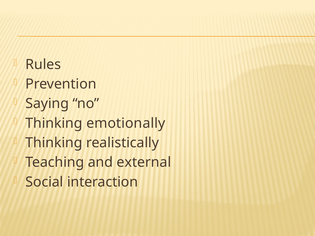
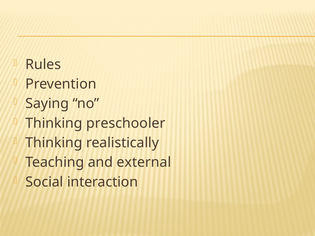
emotionally: emotionally -> preschooler (126, 123)
